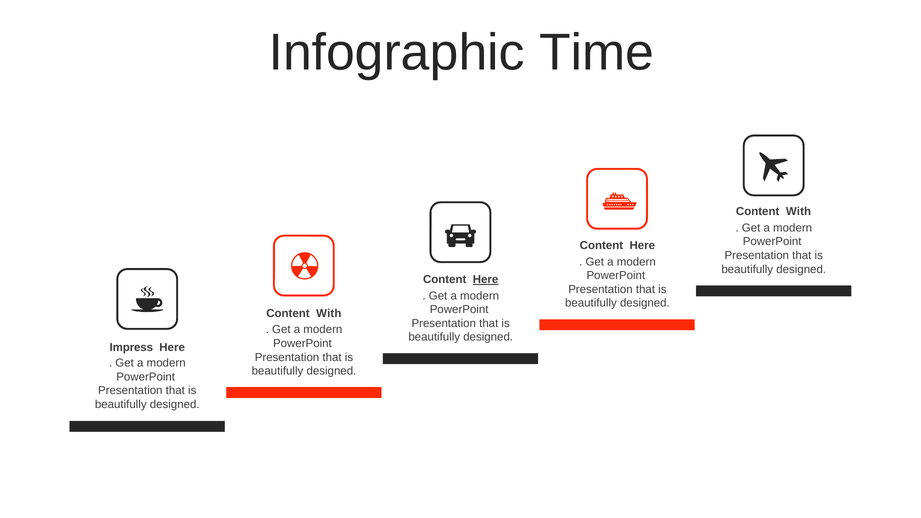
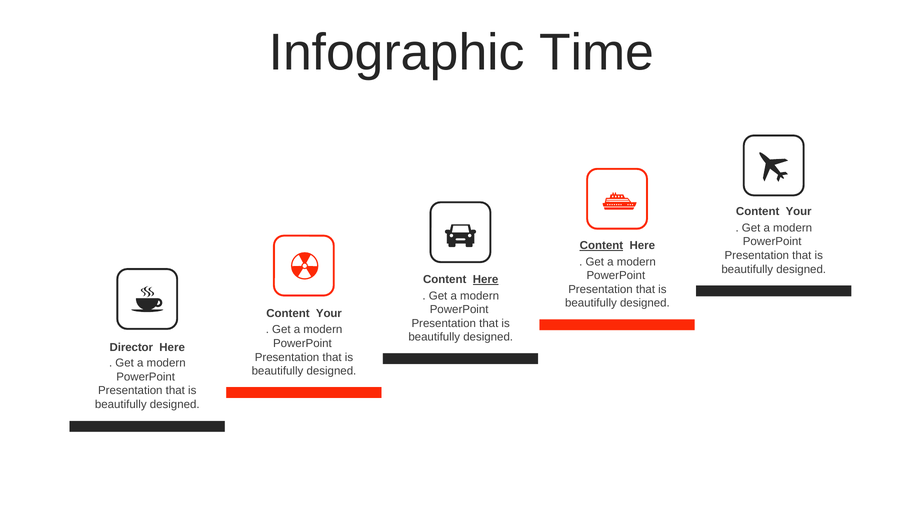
With: With -> Your (799, 212)
Content underline: none -> present (601, 246)
With: With -> Your (329, 313)
Impress: Impress -> Director (131, 347)
